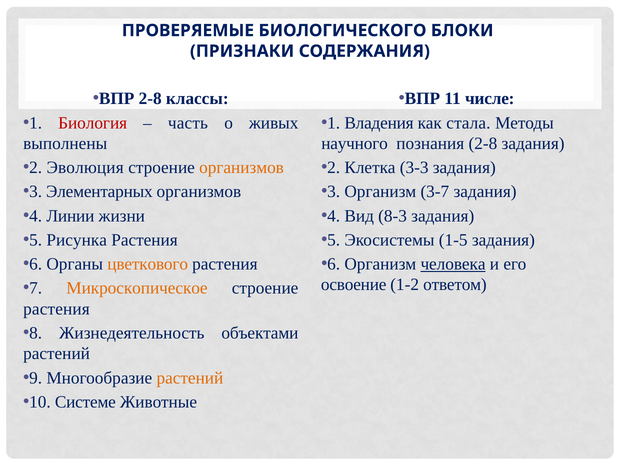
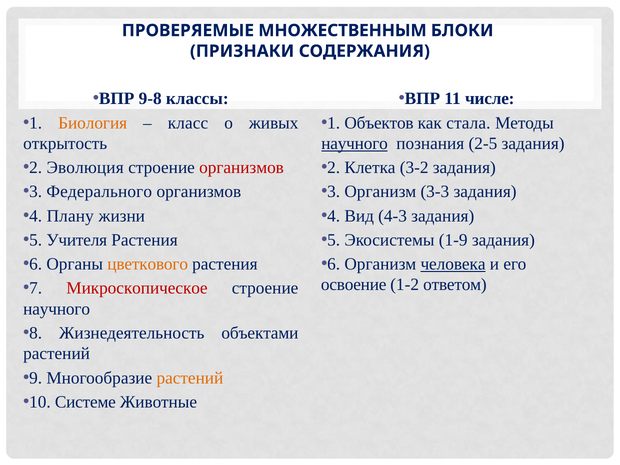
БИОЛОГИЧЕСКОГО: БИОЛОГИЧЕСКОГО -> МНОЖЕСТВЕННЫМ (342, 31)
ВПР 2-8: 2-8 -> 9-8 (150, 99)
Биология colour: red -> orange (93, 123)
часть: часть -> класс (188, 123)
Владения: Владения -> Объектов (379, 123)
выполнены: выполнены -> открытость (65, 144)
научного underline: none -> present (355, 144)
познания 2-8: 2-8 -> 2-5 (483, 144)
организмов colour: orange -> red (242, 168)
3-3: 3-3 -> 3-2 (414, 168)
Элементарных: Элементарных -> Федерального (99, 192)
3-7: 3-7 -> 3-3 (435, 192)
Линии: Линии -> Плану (70, 216)
8-3: 8-3 -> 4-3 (393, 216)
Рисунка: Рисунка -> Учителя (77, 240)
1-5: 1-5 -> 1-9 (453, 240)
Микроскопическое colour: orange -> red (137, 288)
растения: растения -> научного (57, 309)
